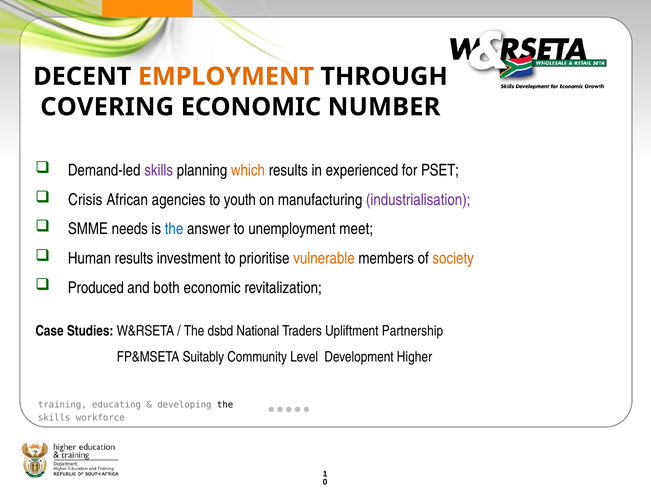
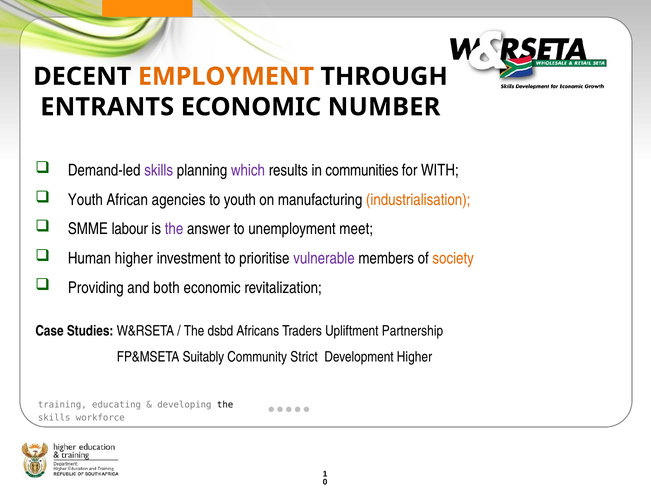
COVERING: COVERING -> ENTRANTS (107, 107)
which colour: orange -> purple (248, 171)
experienced: experienced -> communities (362, 171)
PSET: PSET -> WITH (440, 171)
Crisis: Crisis -> Youth (85, 200)
industrialisation colour: purple -> orange (418, 200)
needs: needs -> labour (130, 229)
the colour: blue -> purple (174, 229)
Human results: results -> higher (134, 258)
vulnerable colour: orange -> purple (324, 258)
Produced: Produced -> Providing (96, 288)
National: National -> Africans (258, 331)
Level: Level -> Strict (304, 357)
